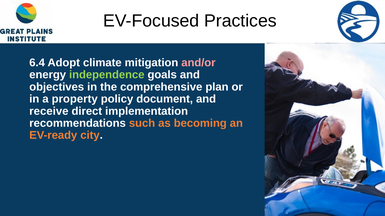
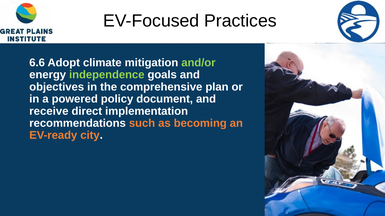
6.4: 6.4 -> 6.6 (37, 63)
and/or colour: pink -> light green (198, 63)
property: property -> powered (75, 99)
